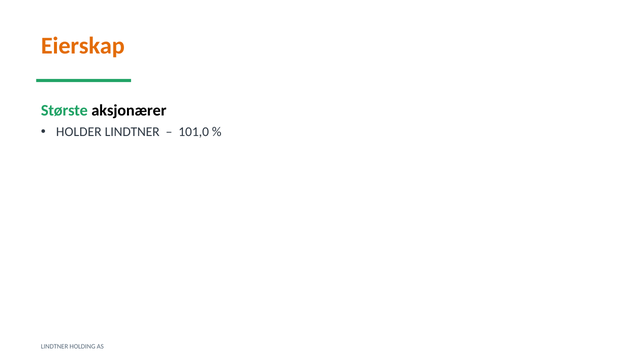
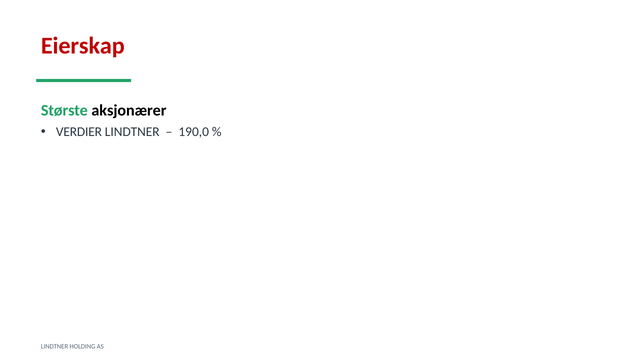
Eierskap colour: orange -> red (83, 46)
HOLDER: HOLDER -> VERDIER (79, 132)
101,0: 101,0 -> 190,0 (194, 132)
